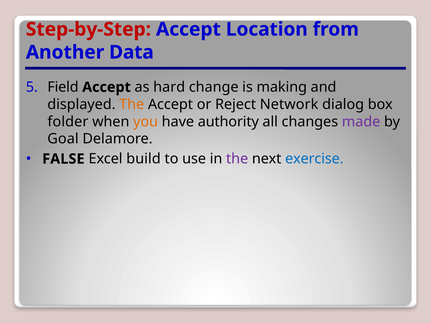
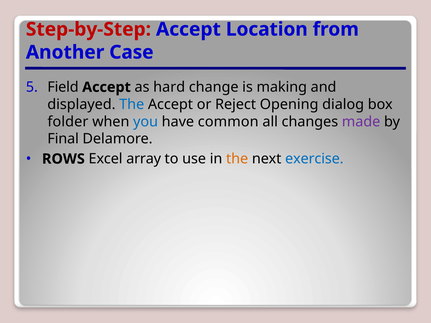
Data: Data -> Case (131, 52)
The colour: orange -> blue (132, 104)
Network: Network -> Opening (289, 104)
you colour: orange -> blue (146, 122)
authority: authority -> common (228, 122)
Goal: Goal -> Final (63, 139)
FALSE: FALSE -> ROWS (63, 159)
build: build -> array (144, 159)
the colour: purple -> orange (237, 159)
